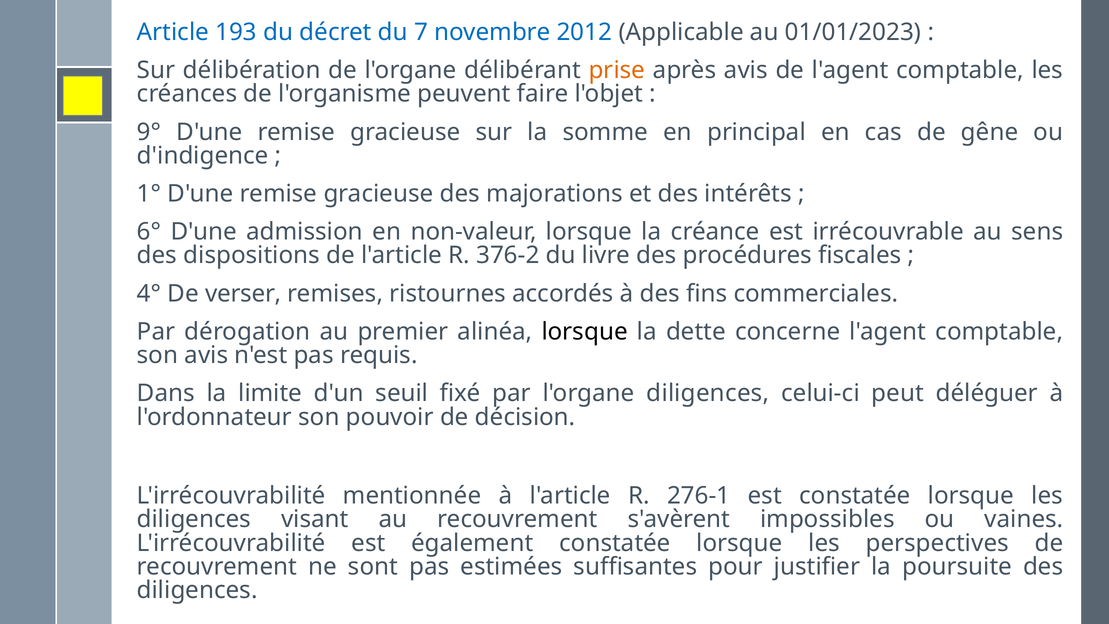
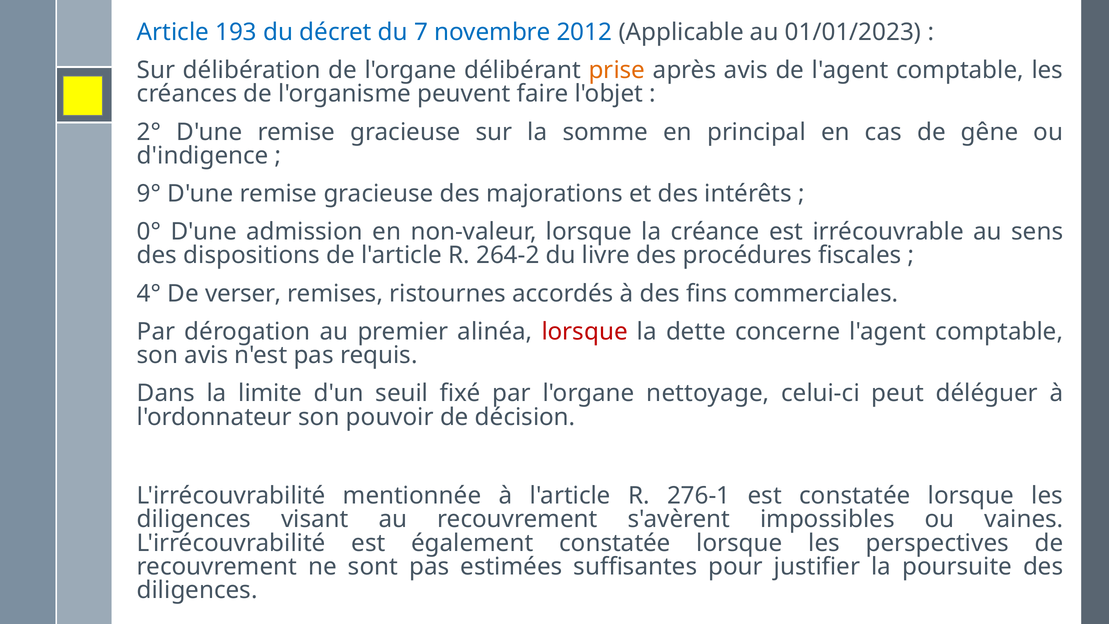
9°: 9° -> 2° (149, 132)
1°: 1° -> 9° (149, 194)
6°: 6° -> 0° (149, 232)
376-2: 376-2 -> 264-2 (508, 255)
lorsque colour: black -> red (585, 332)
l'organe diligences: diligences -> nettoyage (708, 393)
